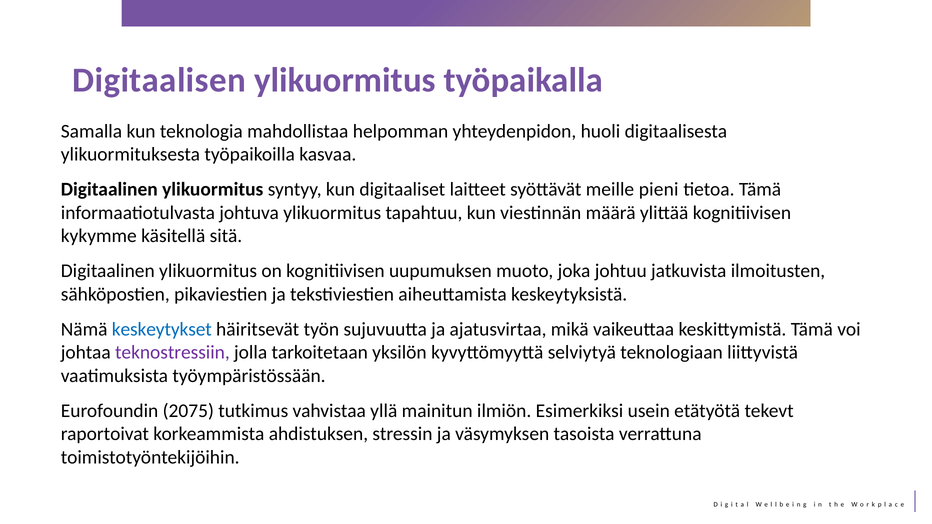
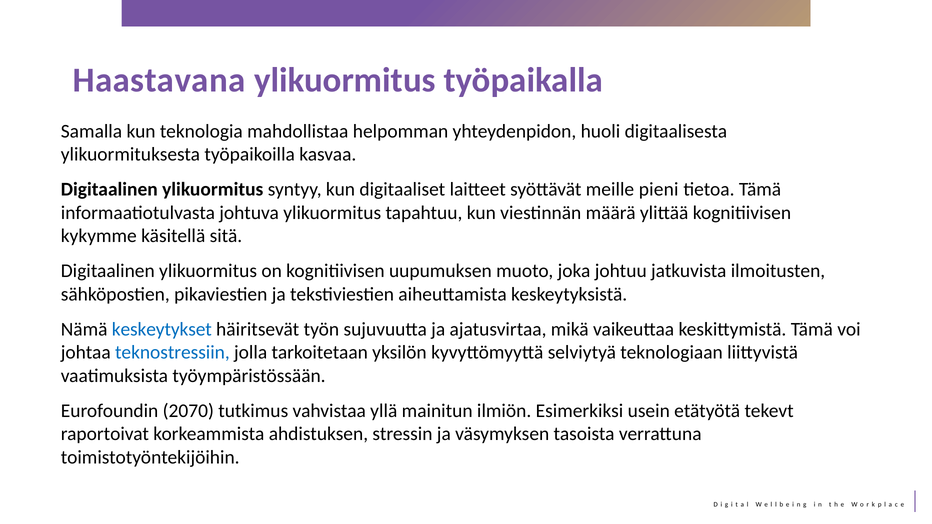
Digitaalisen: Digitaalisen -> Haastavana (159, 80)
teknostressiin colour: purple -> blue (172, 353)
2075: 2075 -> 2070 (188, 411)
